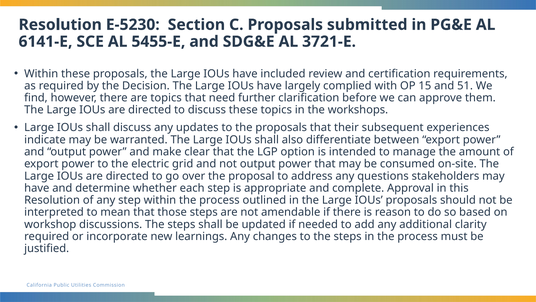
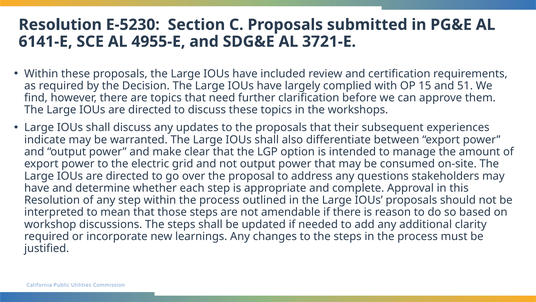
5455-E: 5455-E -> 4955-E (158, 42)
